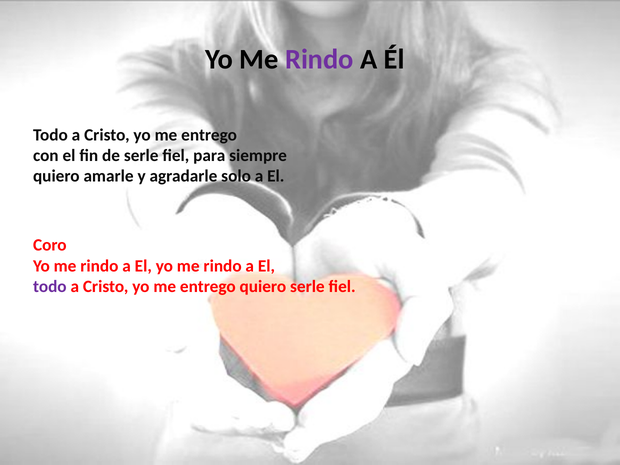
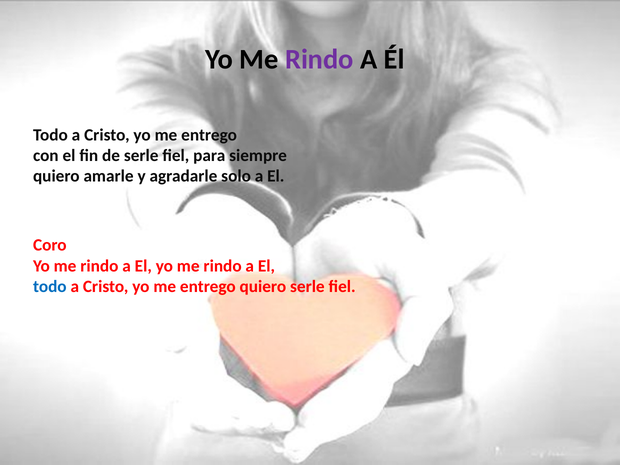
todo colour: purple -> blue (50, 287)
